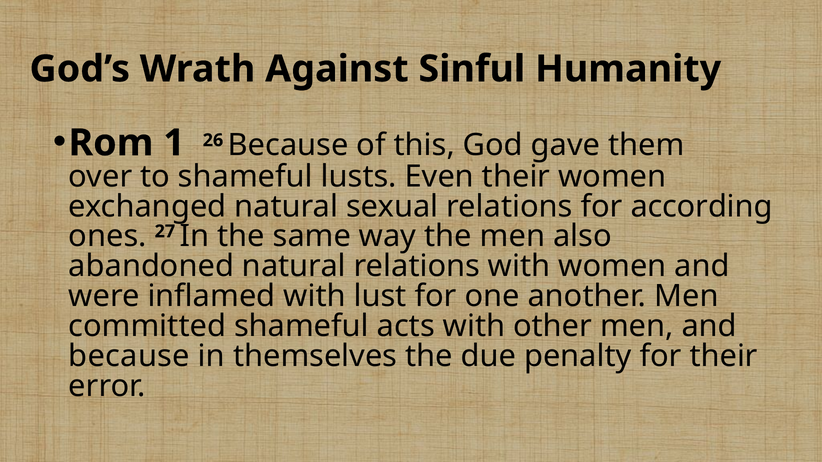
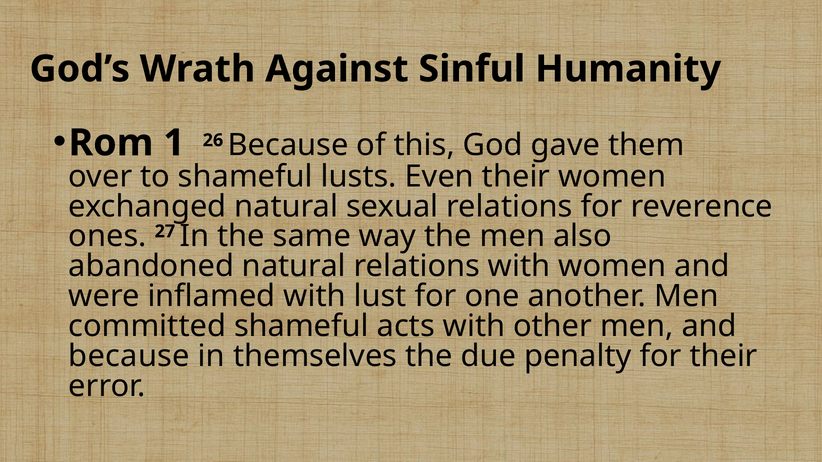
according: according -> reverence (702, 207)
